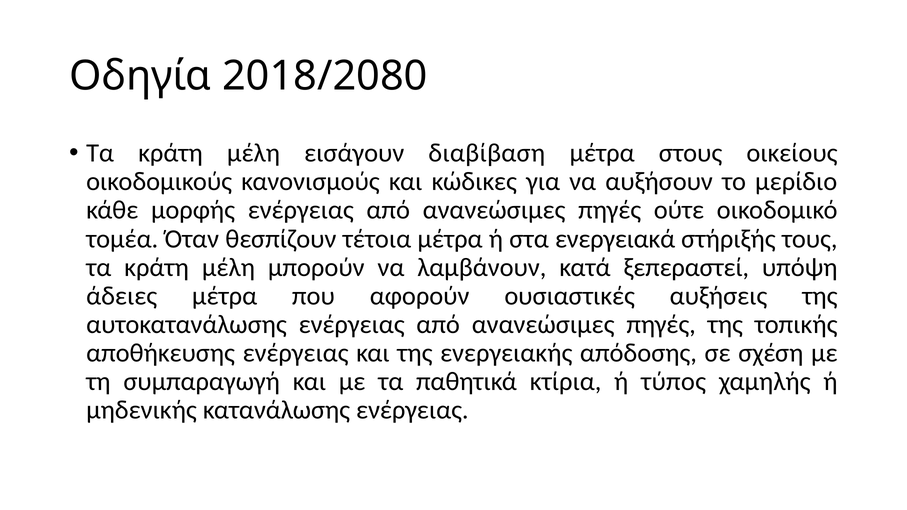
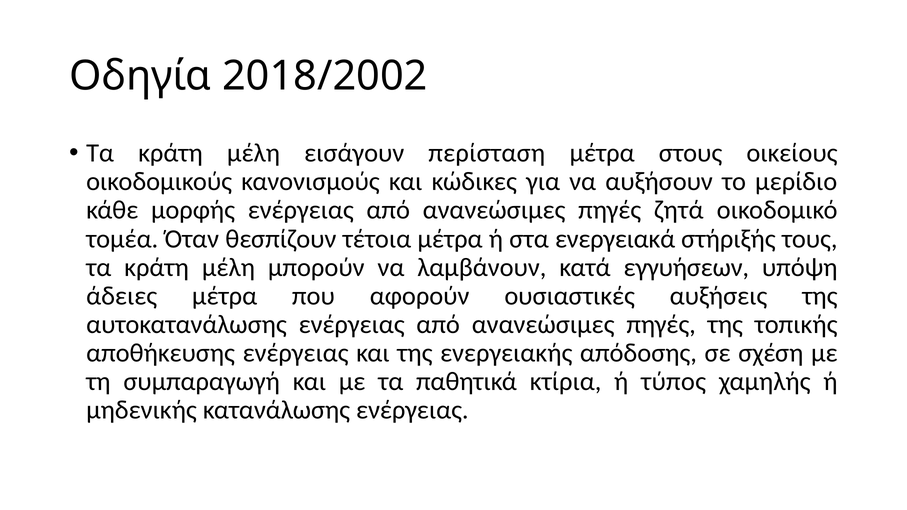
2018/2080: 2018/2080 -> 2018/2002 (325, 76)
διαβίβαση: διαβίβαση -> περίσταση (487, 153)
ούτε: ούτε -> ζητά (679, 210)
ξεπεραστεί: ξεπεραστεί -> εγγυήσεων (686, 267)
